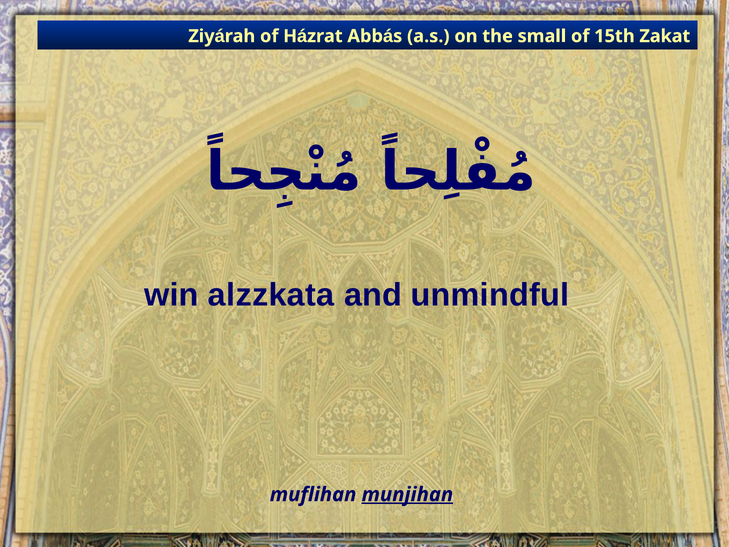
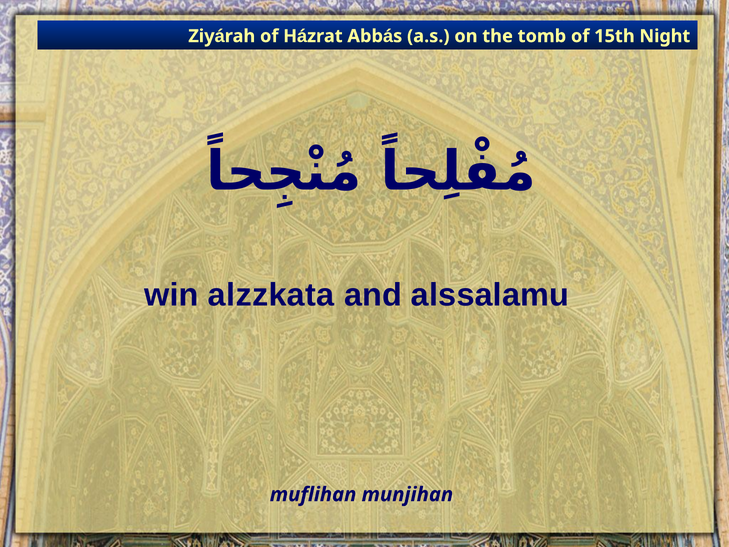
small: small -> tomb (542, 36)
Zakat: Zakat -> Night (665, 36)
unmindful: unmindful -> alssalamu (490, 295)
munjihan underline: present -> none (407, 494)
